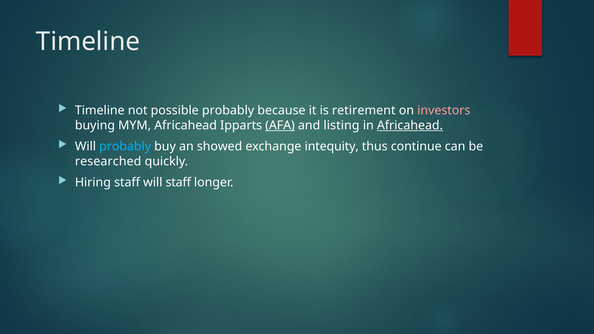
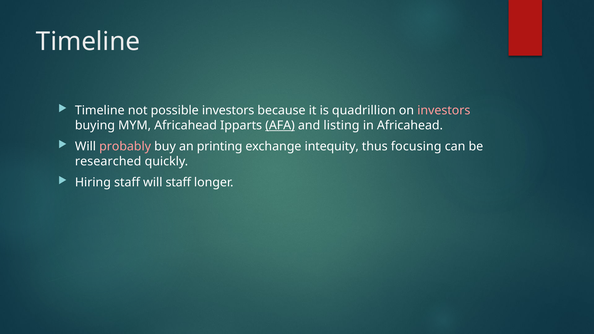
possible probably: probably -> investors (228, 111)
retirement: retirement -> quadrillion (364, 111)
Africahead underline: present -> none (410, 125)
probably colour: light blue -> pink (125, 146)
showed: showed -> printing (220, 146)
continue: continue -> focusing (416, 146)
